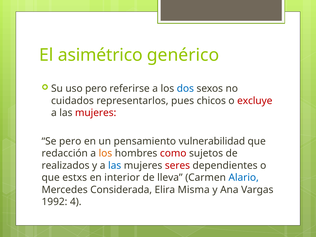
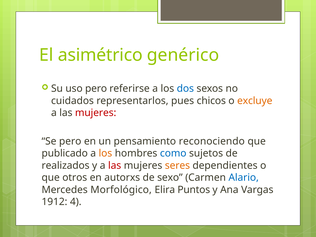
excluye colour: red -> orange (255, 101)
vulnerabilidad: vulnerabilidad -> reconociendo (212, 141)
redacción: redacción -> publicado (65, 153)
como colour: red -> blue (173, 153)
las colour: blue -> red (115, 165)
seres colour: red -> orange (177, 165)
estxs: estxs -> otros (75, 178)
interior: interior -> autorxs (122, 178)
lleva: lleva -> sexo (170, 178)
Considerada: Considerada -> Morfológico (121, 190)
Misma: Misma -> Puntos (194, 190)
1992: 1992 -> 1912 (54, 202)
